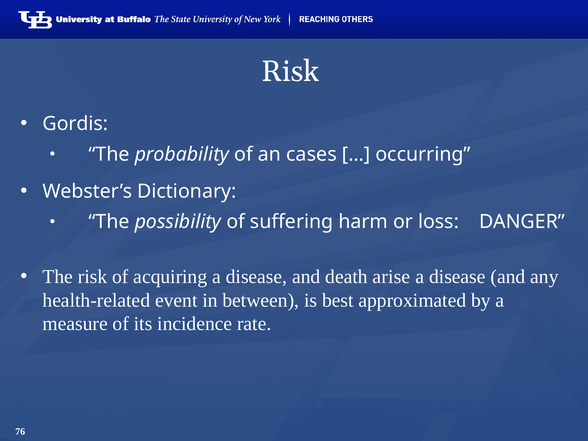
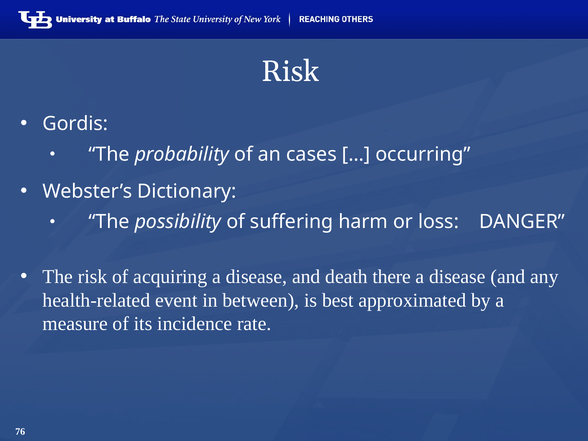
arise: arise -> there (392, 277)
